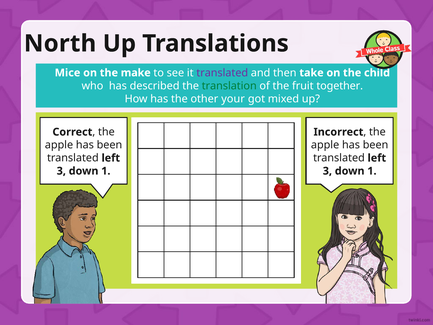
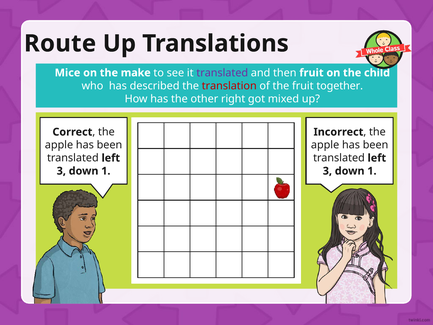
North: North -> Route (60, 43)
then take: take -> fruit (311, 73)
translation colour: green -> red (229, 86)
your: your -> right (233, 99)
